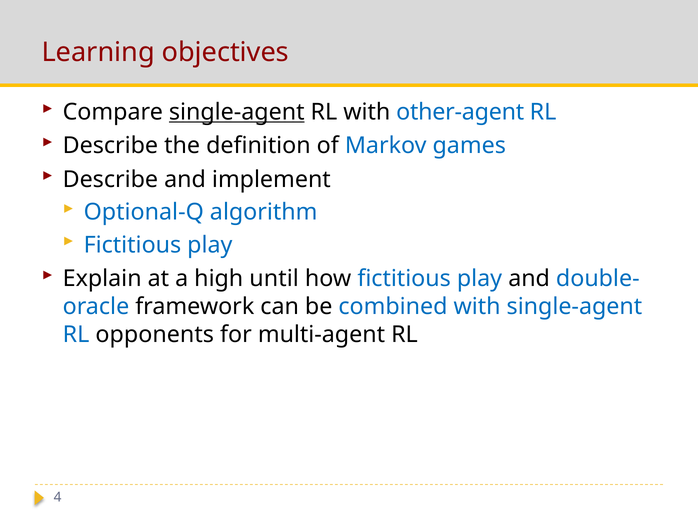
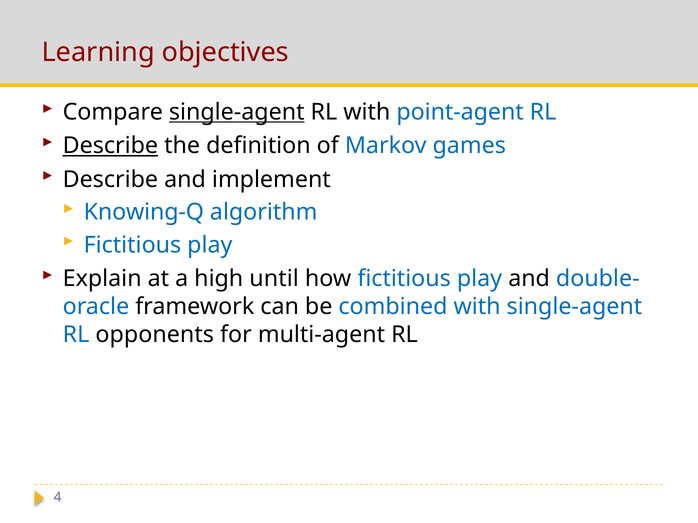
other-agent: other-agent -> point-agent (460, 112)
Describe underline: none -> present (110, 146)
Optional-Q: Optional-Q -> Knowing-Q (144, 212)
